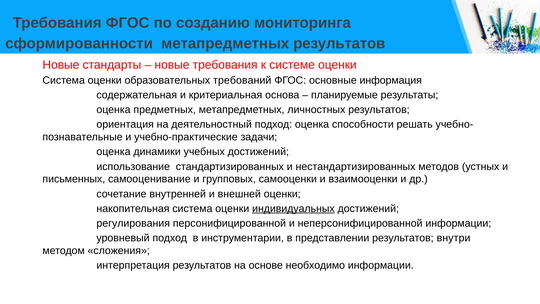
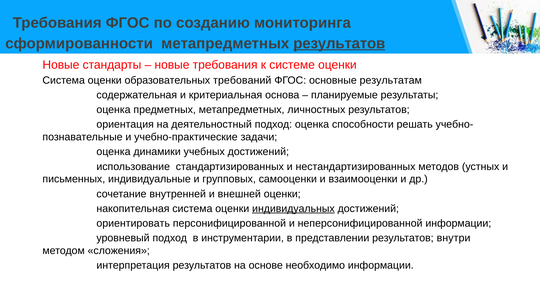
результатов underline: none -> present (339, 43)
информация: информация -> результатам (391, 80)
самооценивание: самооценивание -> индивидуальные (149, 179)
регулирования: регулирования -> ориентировать (133, 223)
